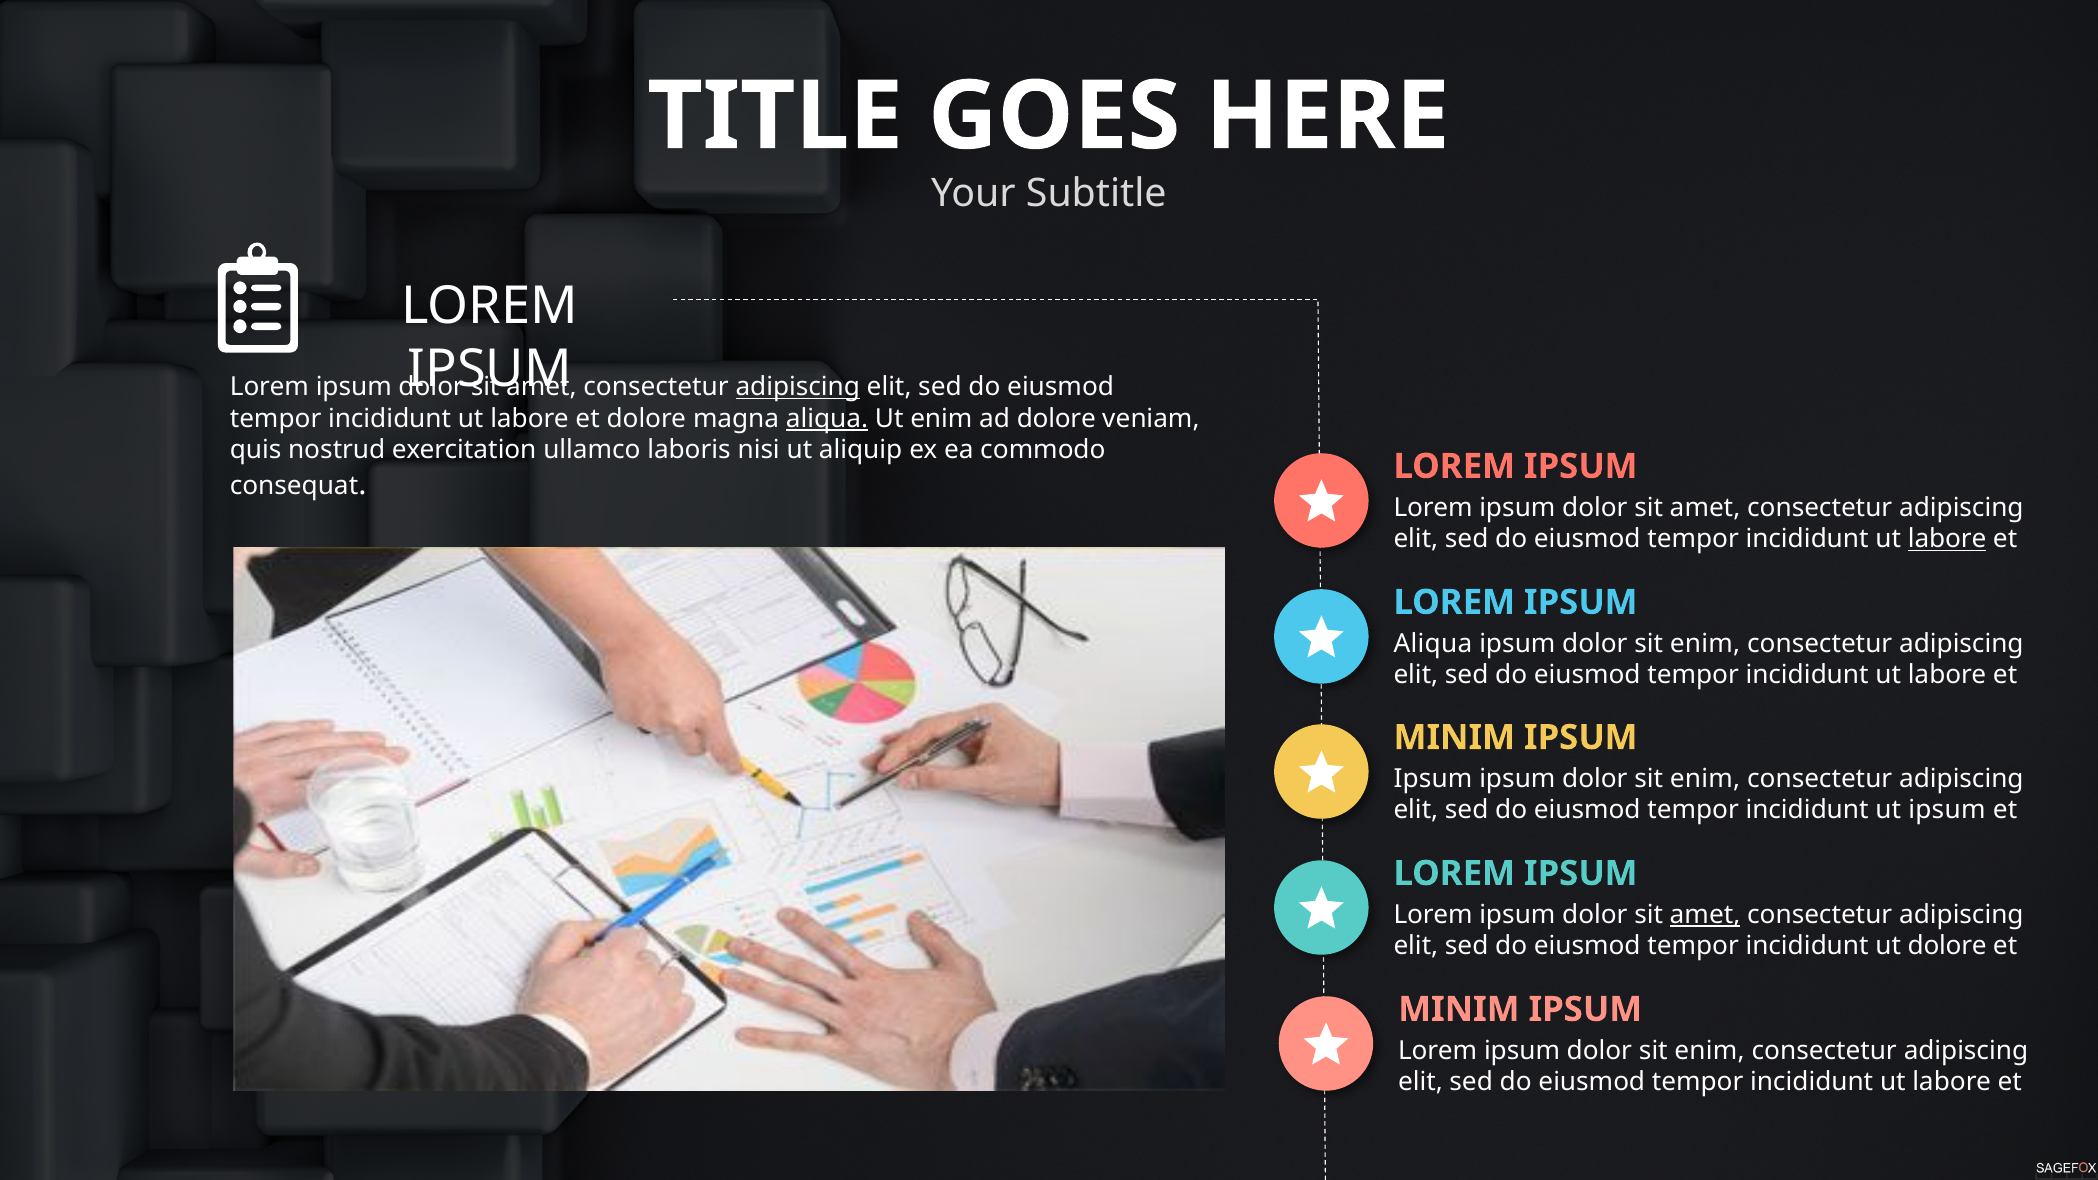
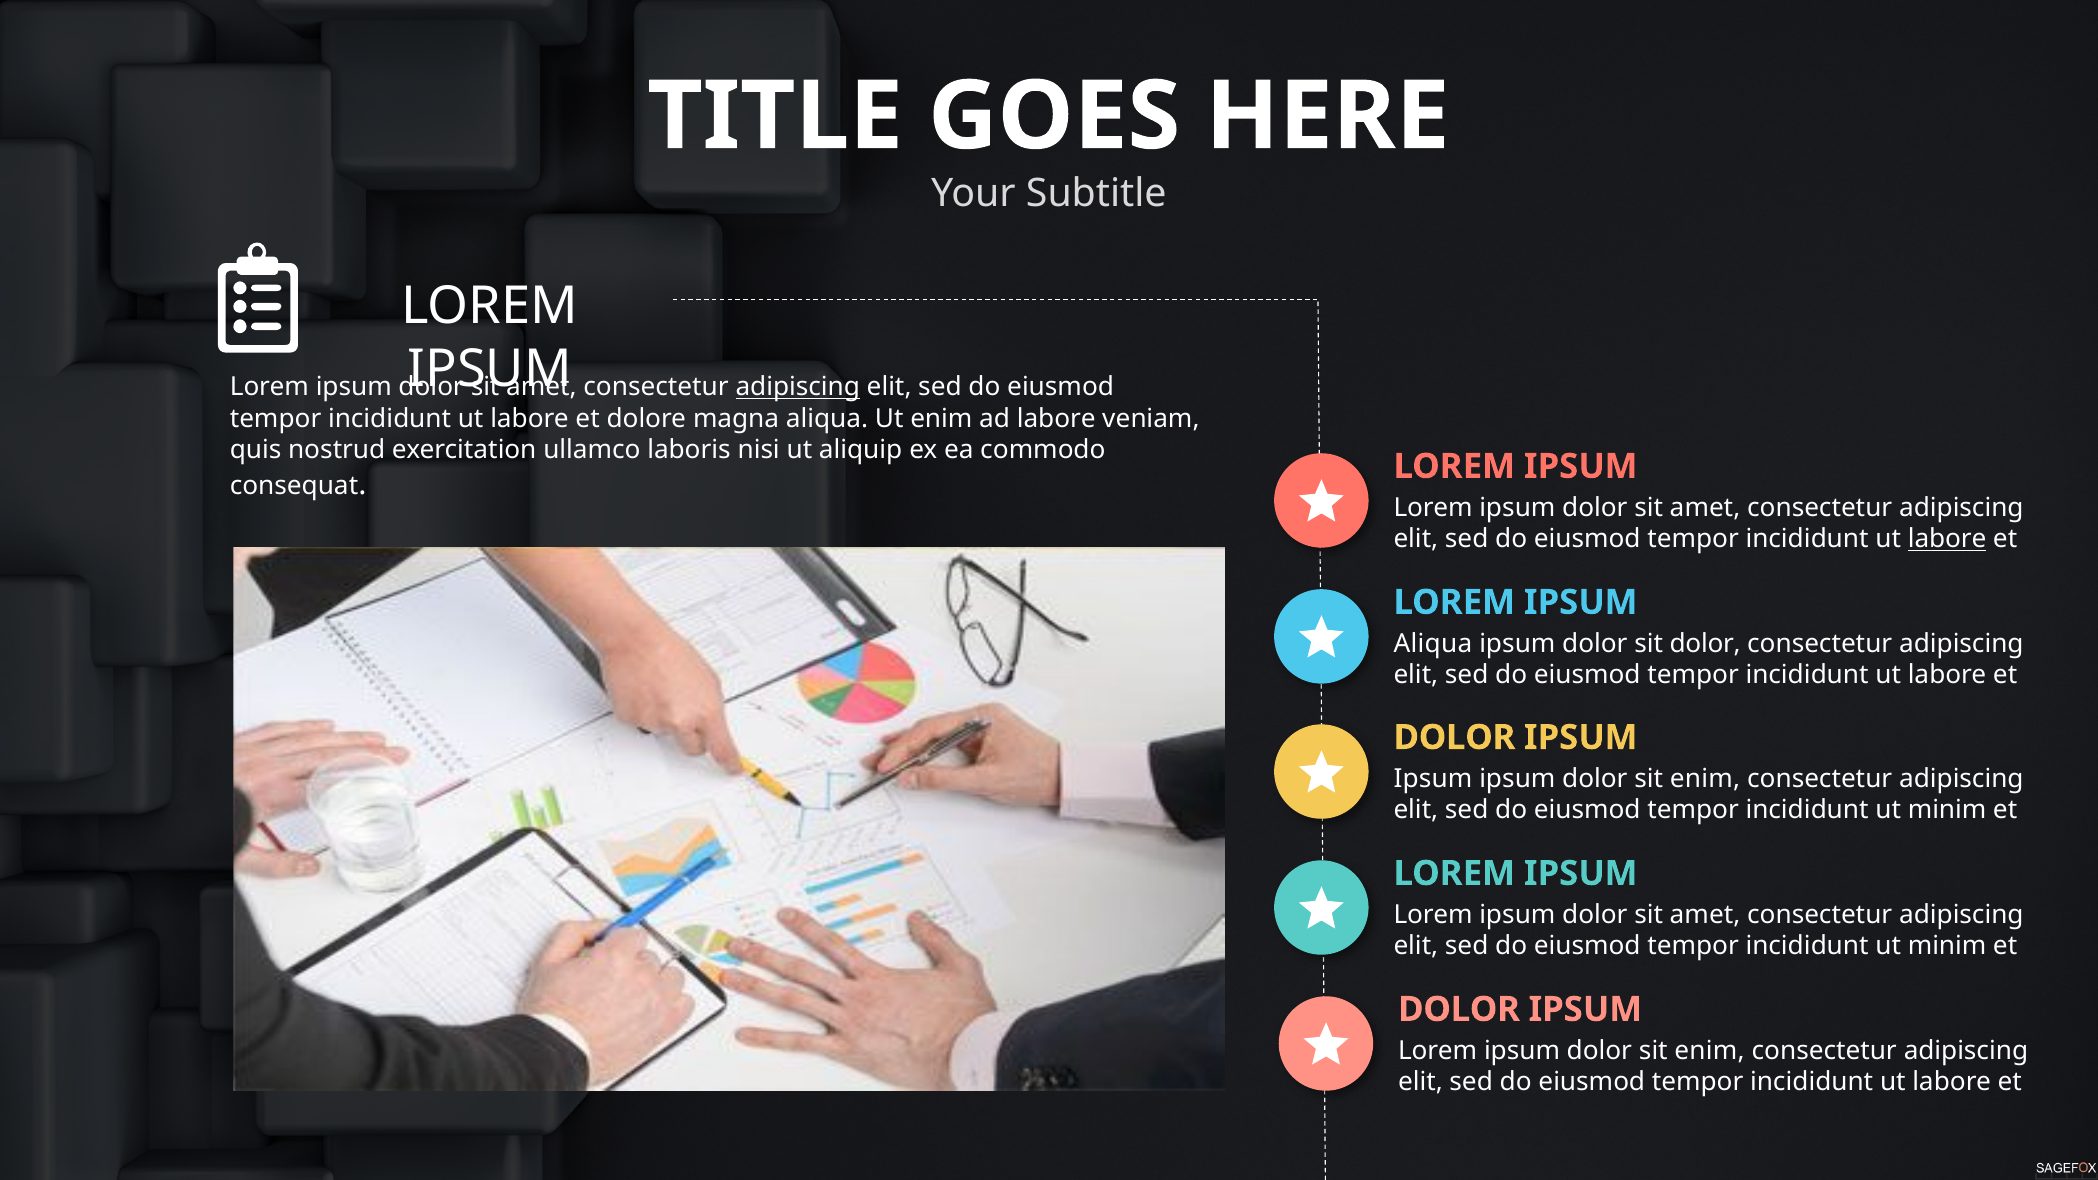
aliqua underline: present -> none (827, 419)
ad dolore: dolore -> labore (1056, 419)
enim: enim -> dolor (1705, 644)
MINIM: MINIM -> DOLOR (1454, 738)
ipsum: ipsum -> minim (1947, 810)
amet underline: present -> none (1705, 915)
dolore: dolore -> minim (1947, 946)
MINIM: MINIM -> DOLOR (1459, 1010)
